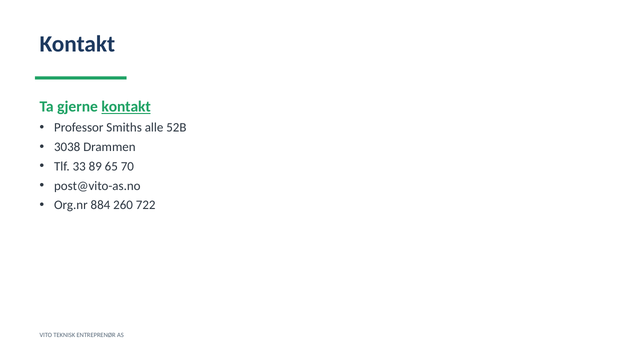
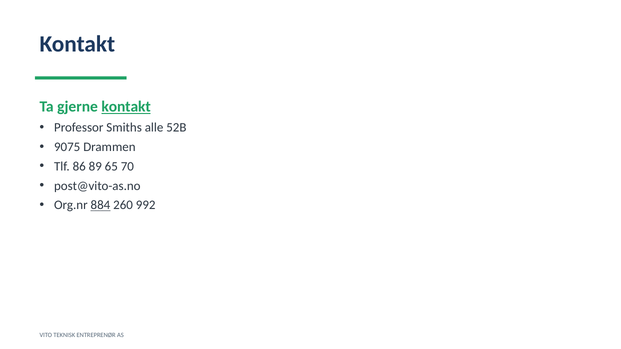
3038: 3038 -> 9075 (67, 147)
33: 33 -> 86 (79, 167)
884 underline: none -> present (100, 205)
722: 722 -> 992 (146, 205)
